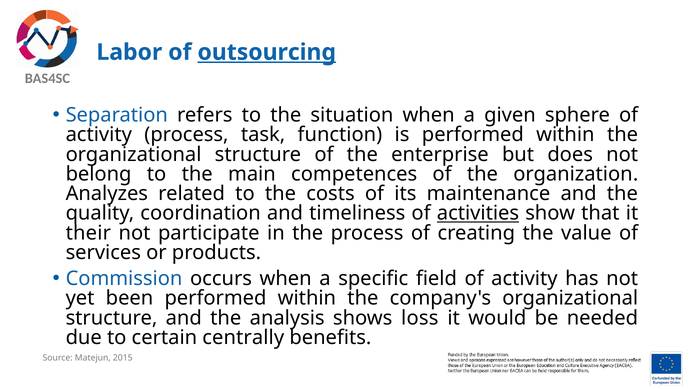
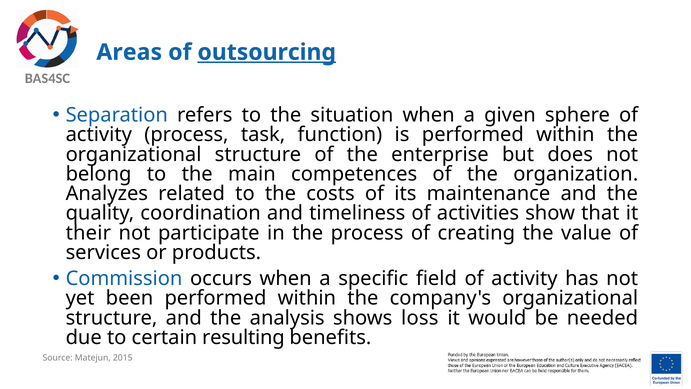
Labor: Labor -> Areas (129, 52)
activities underline: present -> none (478, 213)
centrally: centrally -> resulting (243, 337)
